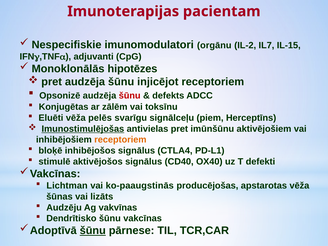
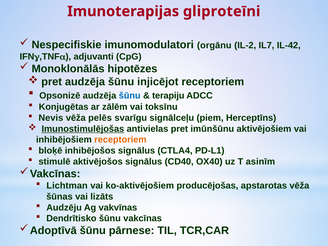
pacientam: pacientam -> gliproteīni (222, 11)
IL-15: IL-15 -> IL-42 (289, 45)
šūnu colour: red -> blue (130, 96)
defekts: defekts -> terapiju (168, 96)
Eluēti: Eluēti -> Nevis (51, 118)
defekti: defekti -> asinīm (260, 162)
ko-paaugstinās: ko-paaugstinās -> ko-aktivējošiem (140, 186)
šūnu underline: present -> none (93, 231)
